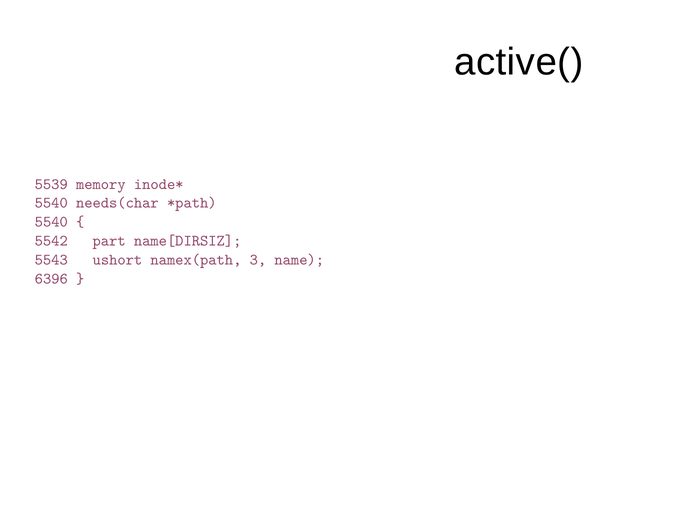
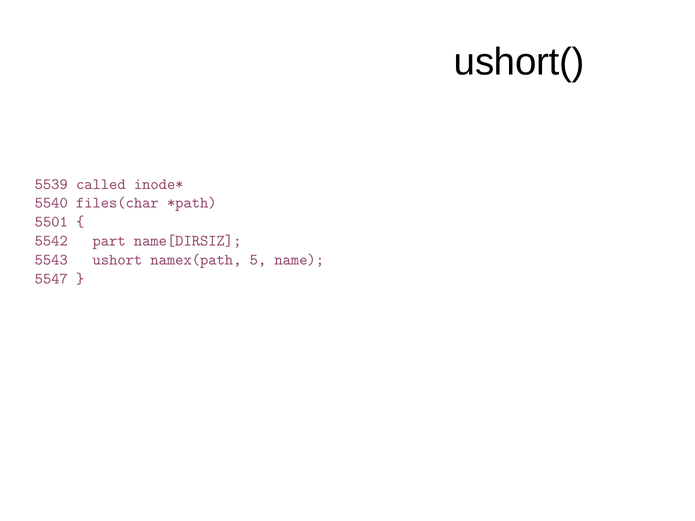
active(: active( -> ushort( (519, 62)
memory: memory -> called (101, 184)
needs(char: needs(char -> files(char (117, 203)
5540: 5540 -> 5501 (51, 222)
3: 3 -> 5 (258, 260)
6396: 6396 -> 5547 (51, 278)
